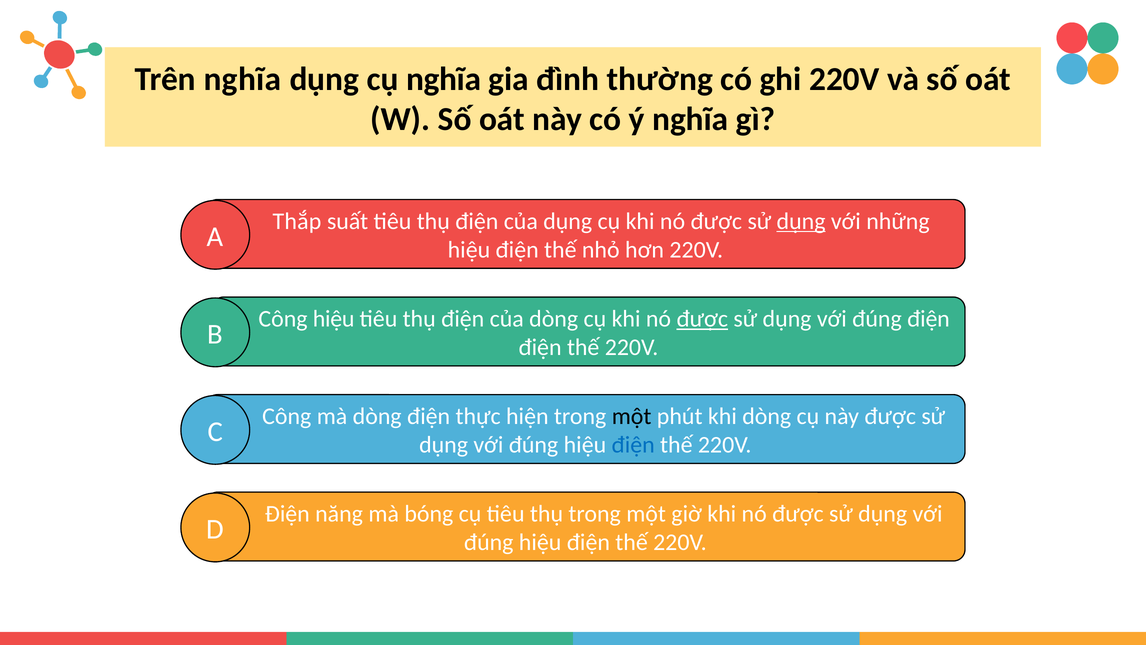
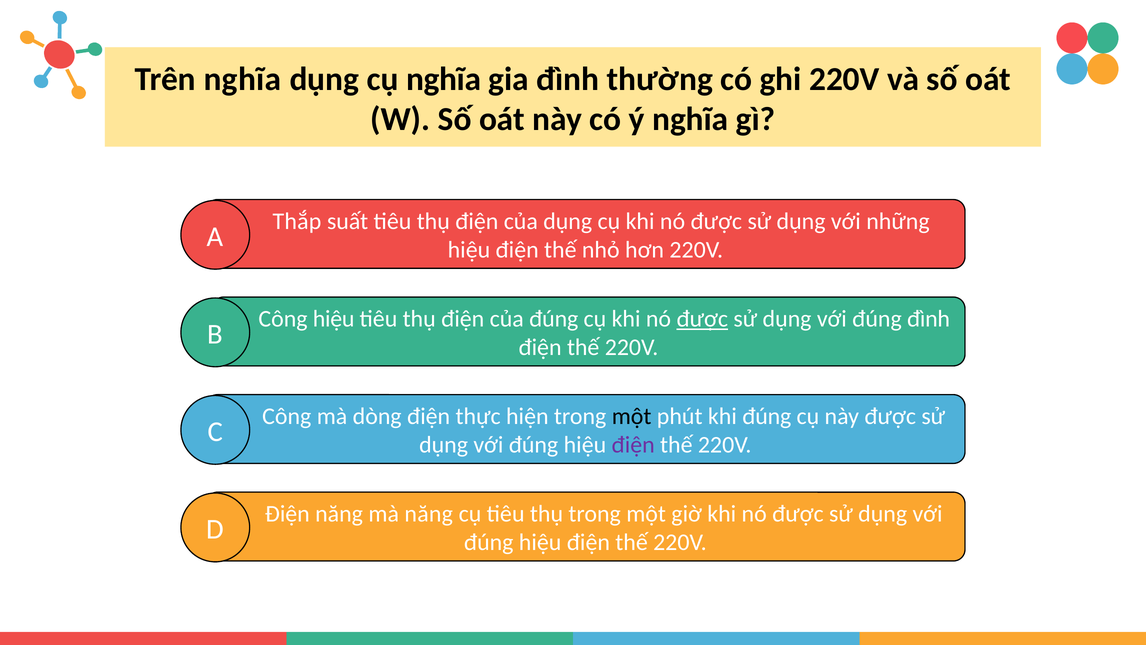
dụng underline: present -> none (801, 221)
của dòng: dòng -> đúng (554, 319)
đúng điện: điện -> đình (929, 319)
khi dòng: dòng -> đúng (767, 416)
điện colour: blue -> purple (633, 445)
mà bóng: bóng -> năng (429, 514)
